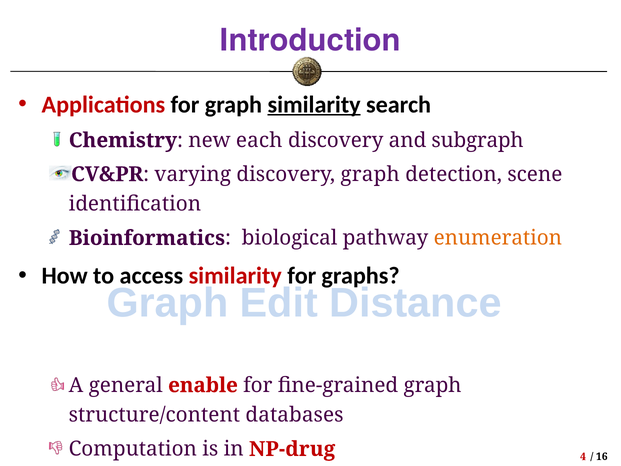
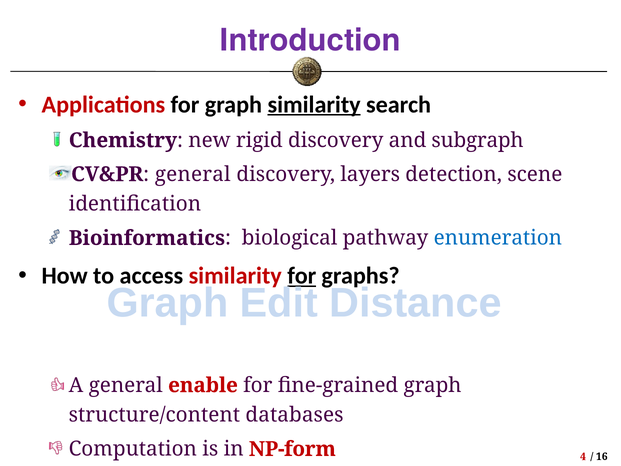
each: each -> rigid (259, 140)
CV&PR varying: varying -> general (193, 174)
discovery graph: graph -> layers (370, 174)
enumeration colour: orange -> blue (498, 238)
for underline: none -> present (302, 276)
NP-drug: NP-drug -> NP-form (292, 449)
